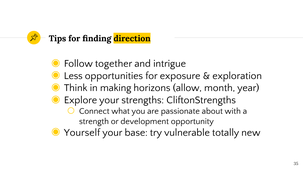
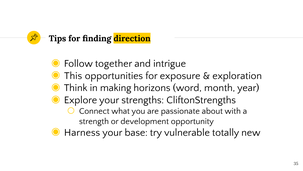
Less: Less -> This (73, 75)
allow: allow -> word (187, 88)
Yourself: Yourself -> Harness (82, 132)
